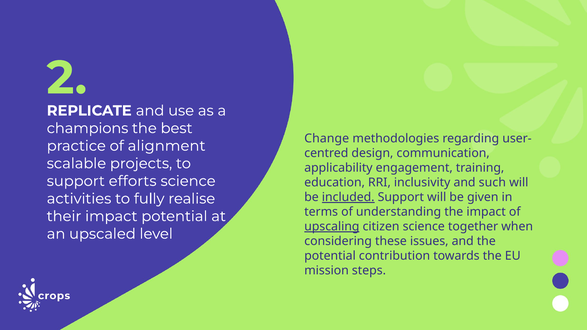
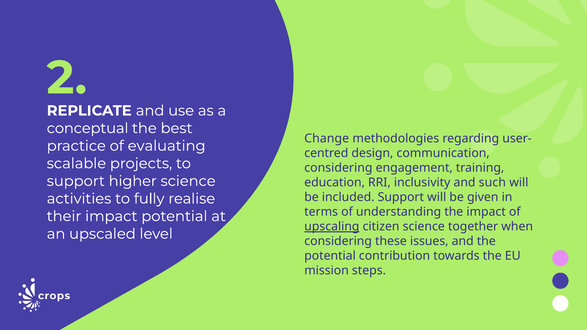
champions: champions -> conceptual (88, 128)
alignment: alignment -> evaluating (167, 146)
applicability: applicability -> considering (338, 168)
efforts: efforts -> higher (133, 181)
included underline: present -> none (348, 197)
